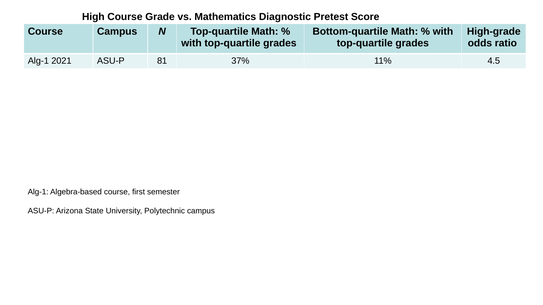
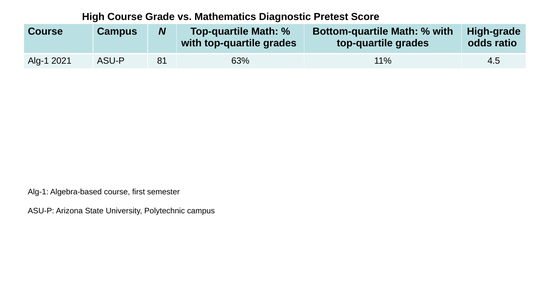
37%: 37% -> 63% (240, 61)
